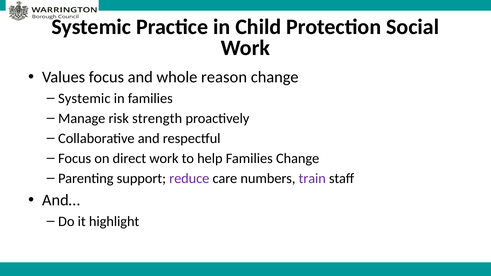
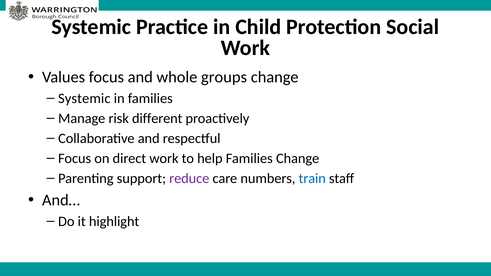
reason: reason -> groups (224, 77)
strength: strength -> different (157, 118)
train colour: purple -> blue (312, 178)
